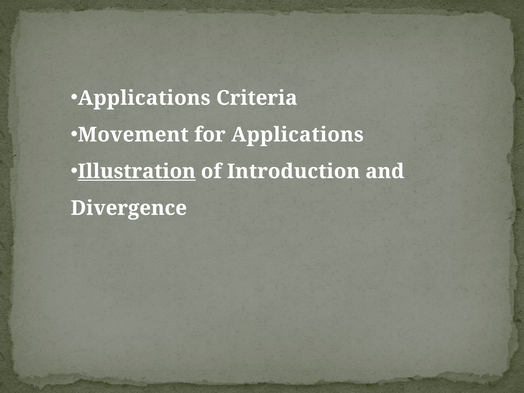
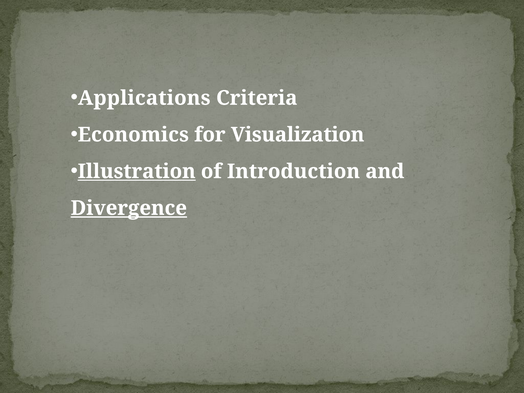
Movement: Movement -> Economics (133, 135)
for Applications: Applications -> Visualization (298, 135)
Divergence underline: none -> present (129, 208)
